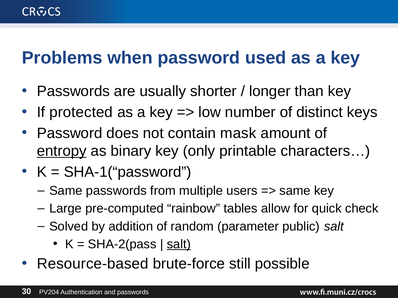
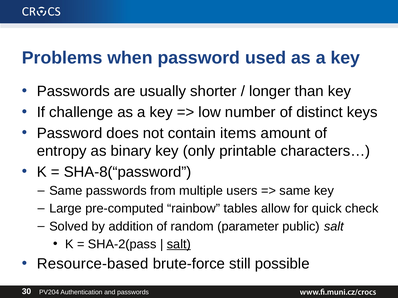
protected: protected -> challenge (81, 112)
mask: mask -> items (238, 133)
entropy underline: present -> none (62, 151)
SHA-1(“password: SHA-1(“password -> SHA-8(“password (128, 172)
